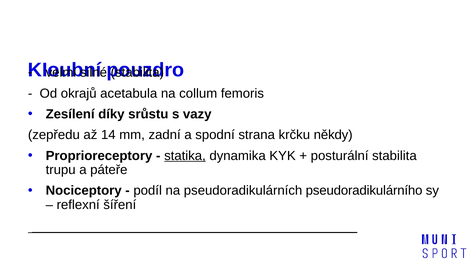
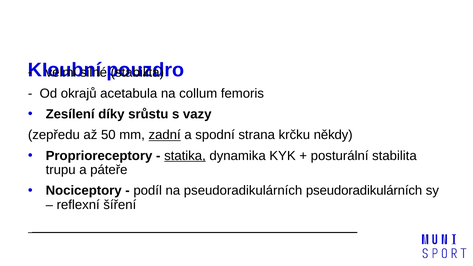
14: 14 -> 50 (108, 135)
zadní underline: none -> present (165, 135)
pseudoradikulárních pseudoradikulárního: pseudoradikulárního -> pseudoradikulárních (364, 191)
